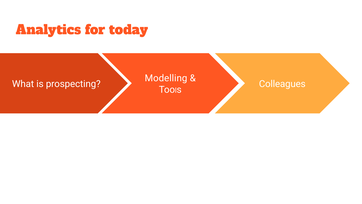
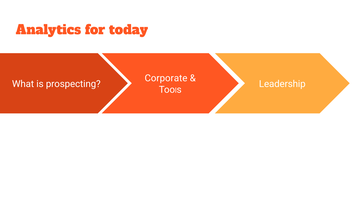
Modelling: Modelling -> Corporate (166, 78)
Colleagues: Colleagues -> Leadership (282, 84)
